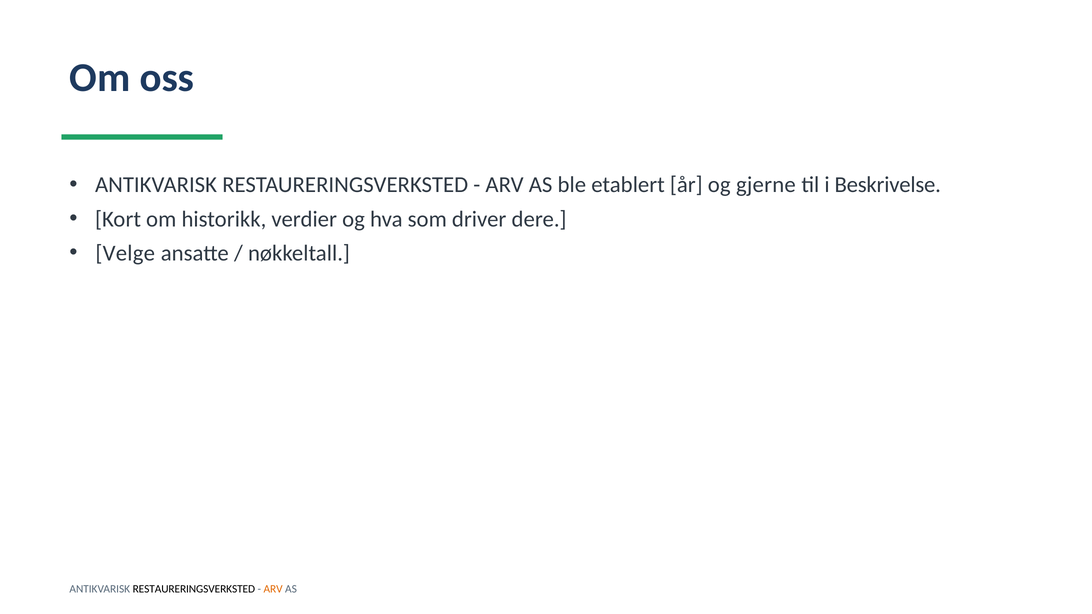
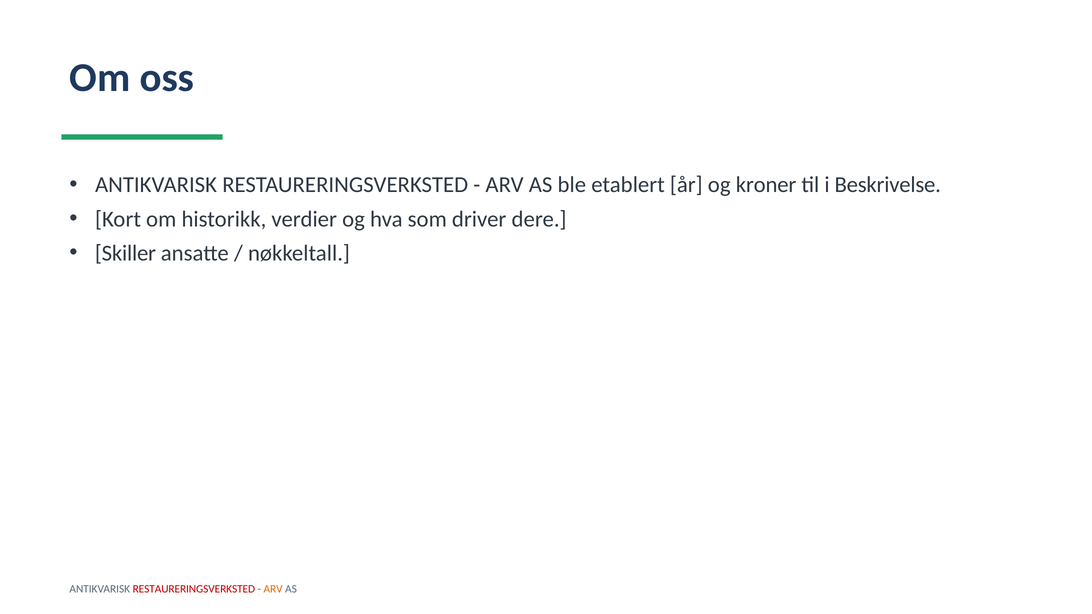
gjerne: gjerne -> kroner (766, 185)
Velge: Velge -> Skiller (126, 253)
RESTAURERINGSVERKSTED colour: black -> red (194, 589)
